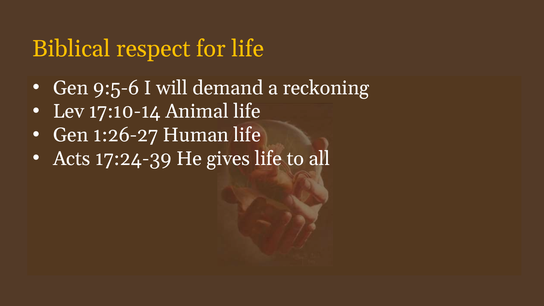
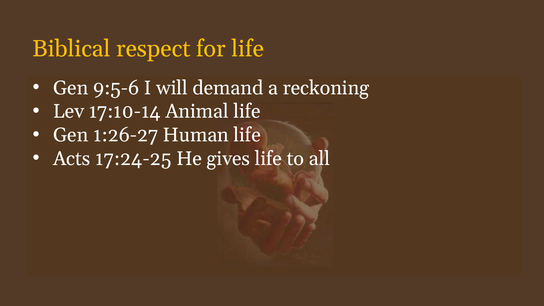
17:24-39: 17:24-39 -> 17:24-25 (133, 159)
